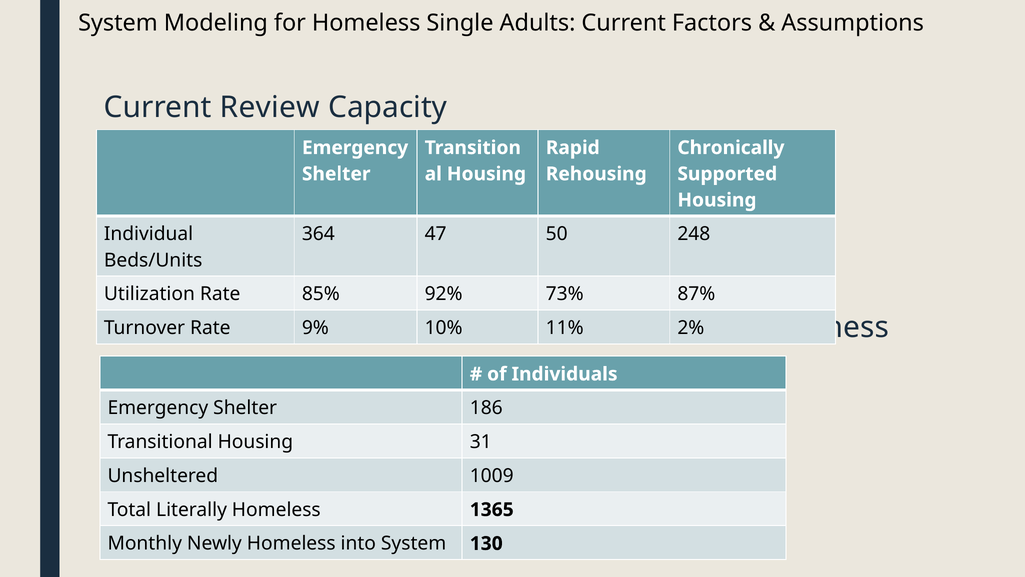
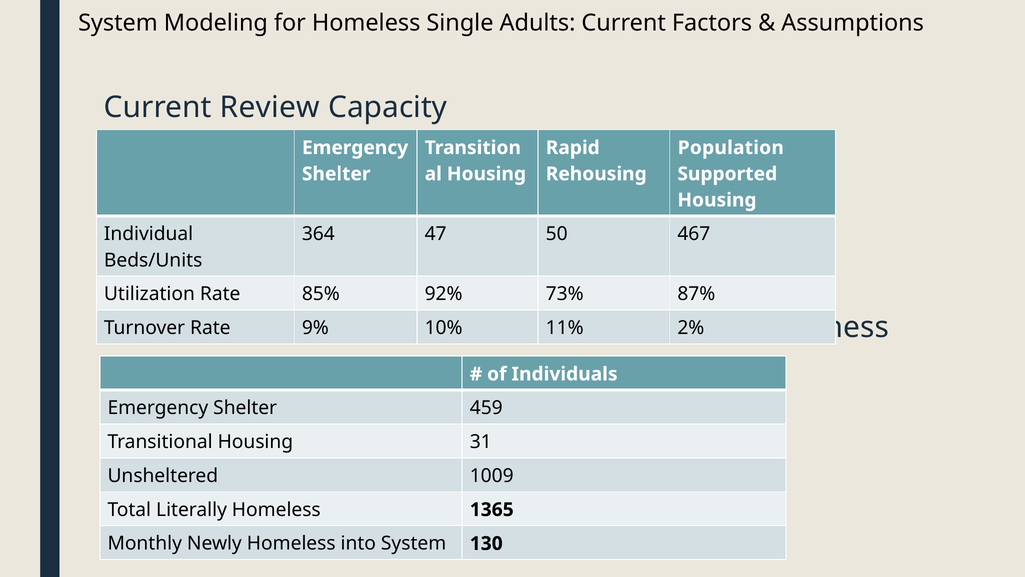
Chronically: Chronically -> Population (731, 148)
248: 248 -> 467 (694, 234)
186: 186 -> 459 (486, 408)
